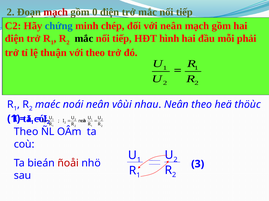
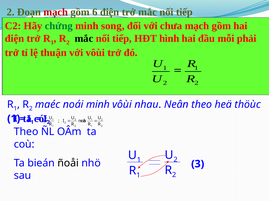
0: 0 -> 6 (95, 12)
chứng colour: blue -> green (59, 26)
chép: chép -> song (113, 26)
với neân: neân -> chưa (171, 26)
với theo: theo -> vôùi (95, 53)
noái neân: neân -> minh (98, 105)
ñoåi colour: red -> black (68, 164)
